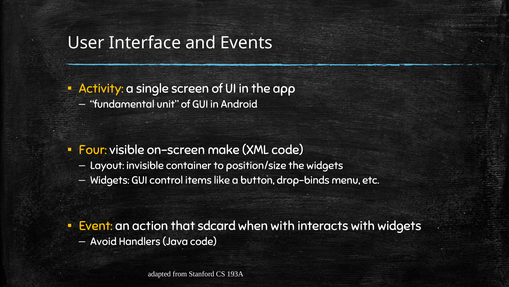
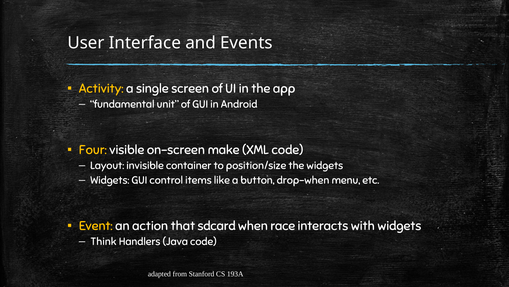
drop-binds: drop-binds -> drop-when (303, 180)
when with: with -> race (283, 225)
Avoid: Avoid -> Think (103, 241)
